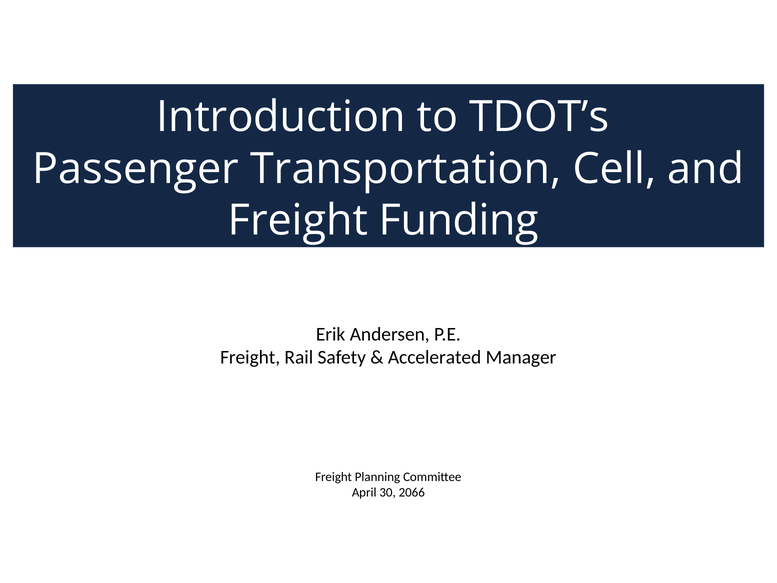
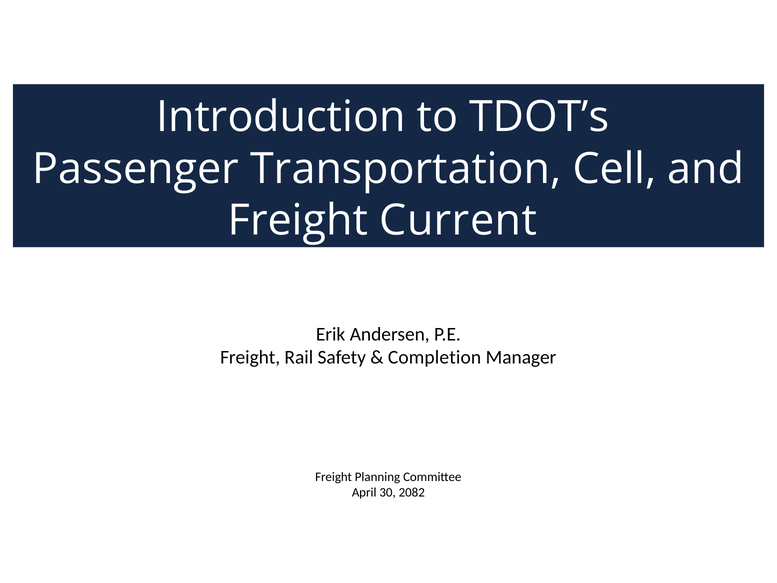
Funding: Funding -> Current (458, 220)
Accelerated: Accelerated -> Completion (435, 357)
2066: 2066 -> 2082 (412, 492)
